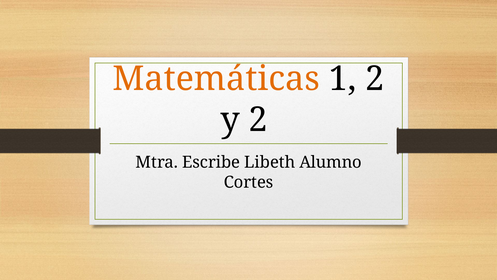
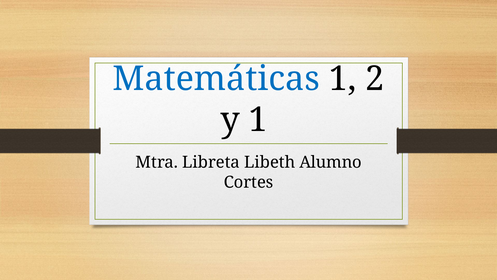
Matemáticas colour: orange -> blue (216, 79)
y 2: 2 -> 1 (258, 120)
Escribe: Escribe -> Libreta (211, 162)
